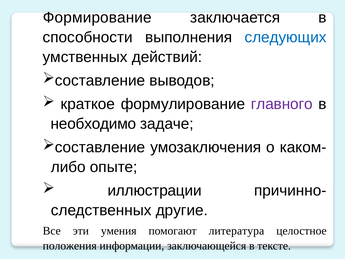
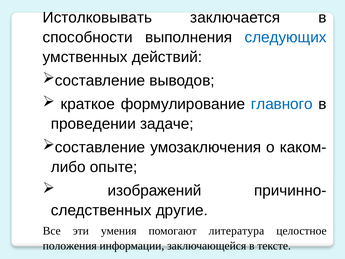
Формирование: Формирование -> Истолковывать (97, 18)
главного colour: purple -> blue (282, 104)
необходимо: необходимо -> проведении (93, 124)
иллюстрации: иллюстрации -> изображений (155, 190)
